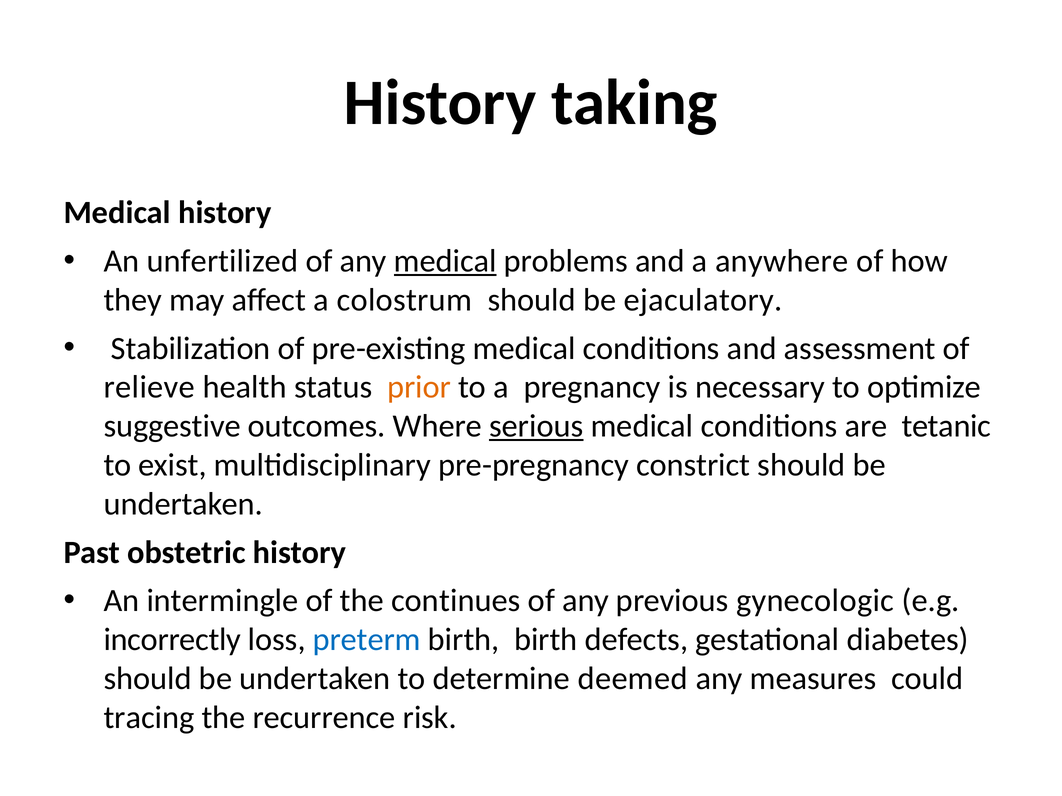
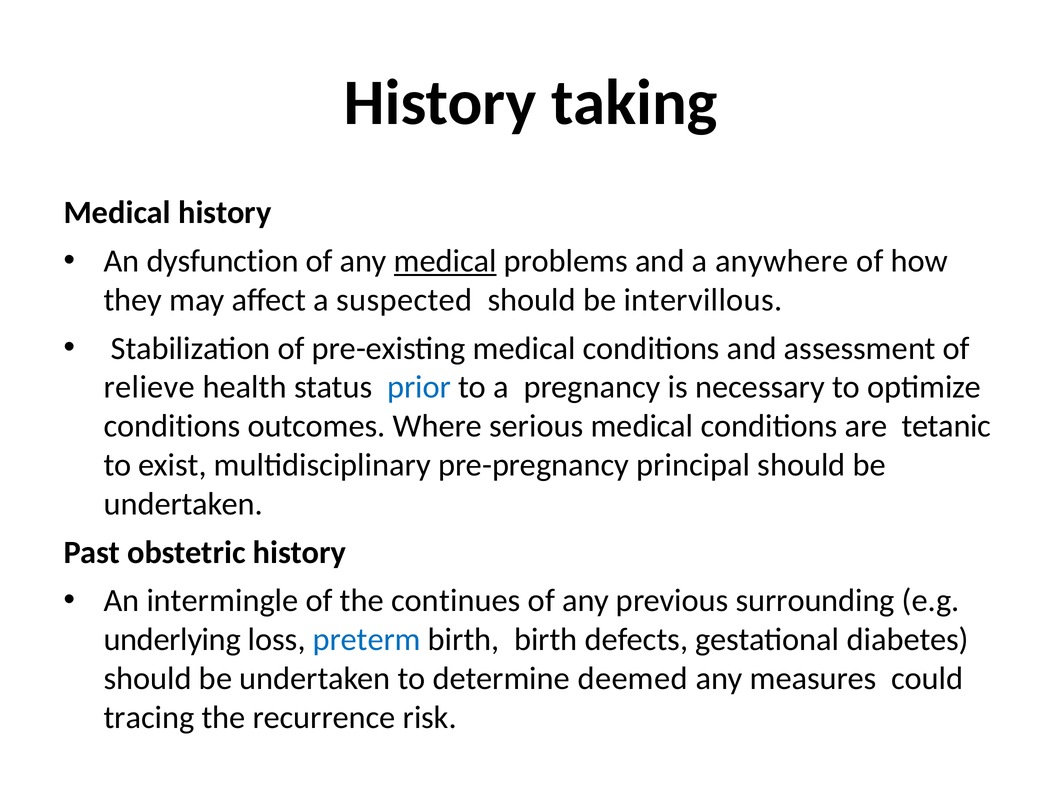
unfertilized: unfertilized -> dysfunction (223, 261)
colostrum: colostrum -> suspected (404, 300)
ejaculatory: ejaculatory -> intervillous (703, 300)
prior colour: orange -> blue (419, 388)
suggestive: suggestive -> conditions (172, 426)
serious underline: present -> none (536, 426)
constrict: constrict -> principal (693, 465)
gynecologic: gynecologic -> surrounding (815, 601)
incorrectly: incorrectly -> underlying (172, 640)
